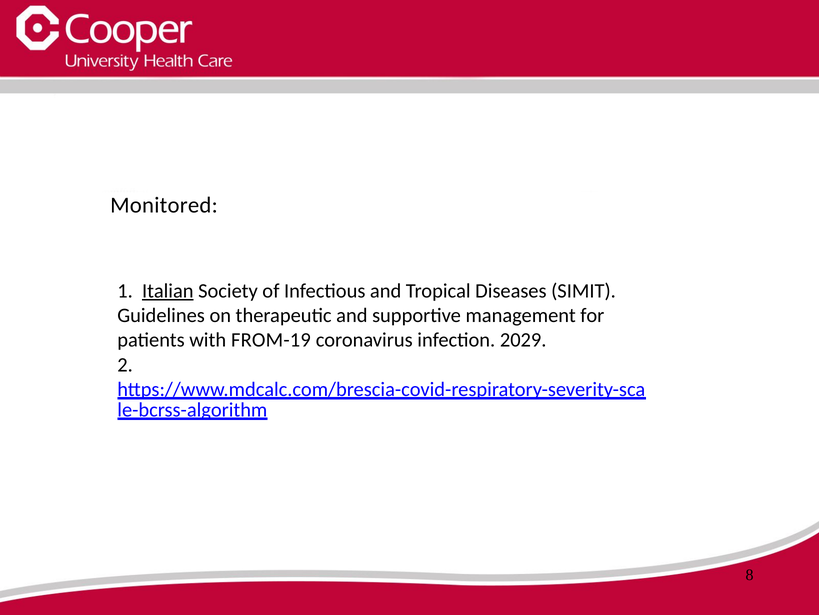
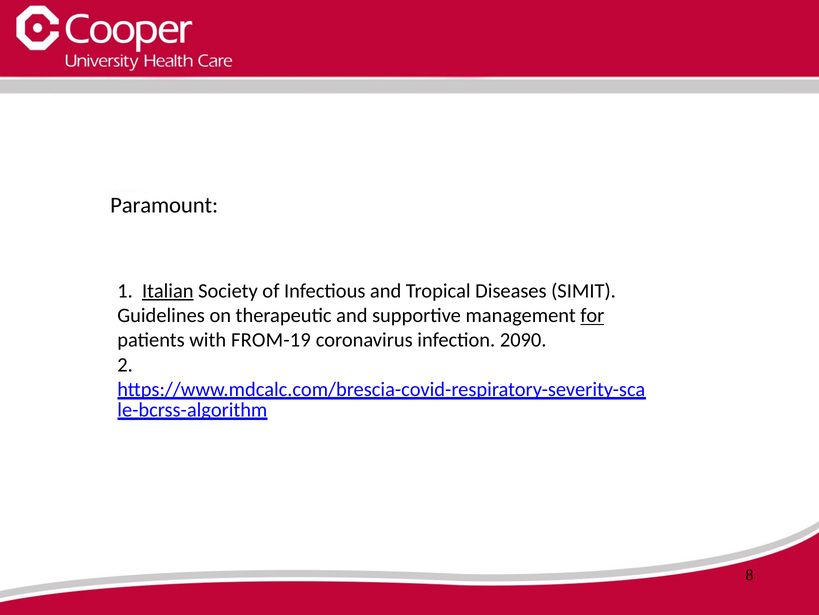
Monitored: Monitored -> Paramount (164, 205)
for underline: none -> present (592, 315)
2029: 2029 -> 2090 (523, 340)
